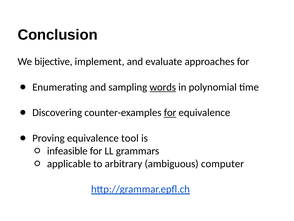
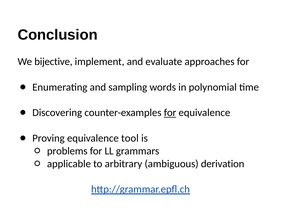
words underline: present -> none (163, 87)
infeasible: infeasible -> problems (67, 151)
computer: computer -> derivation (223, 163)
